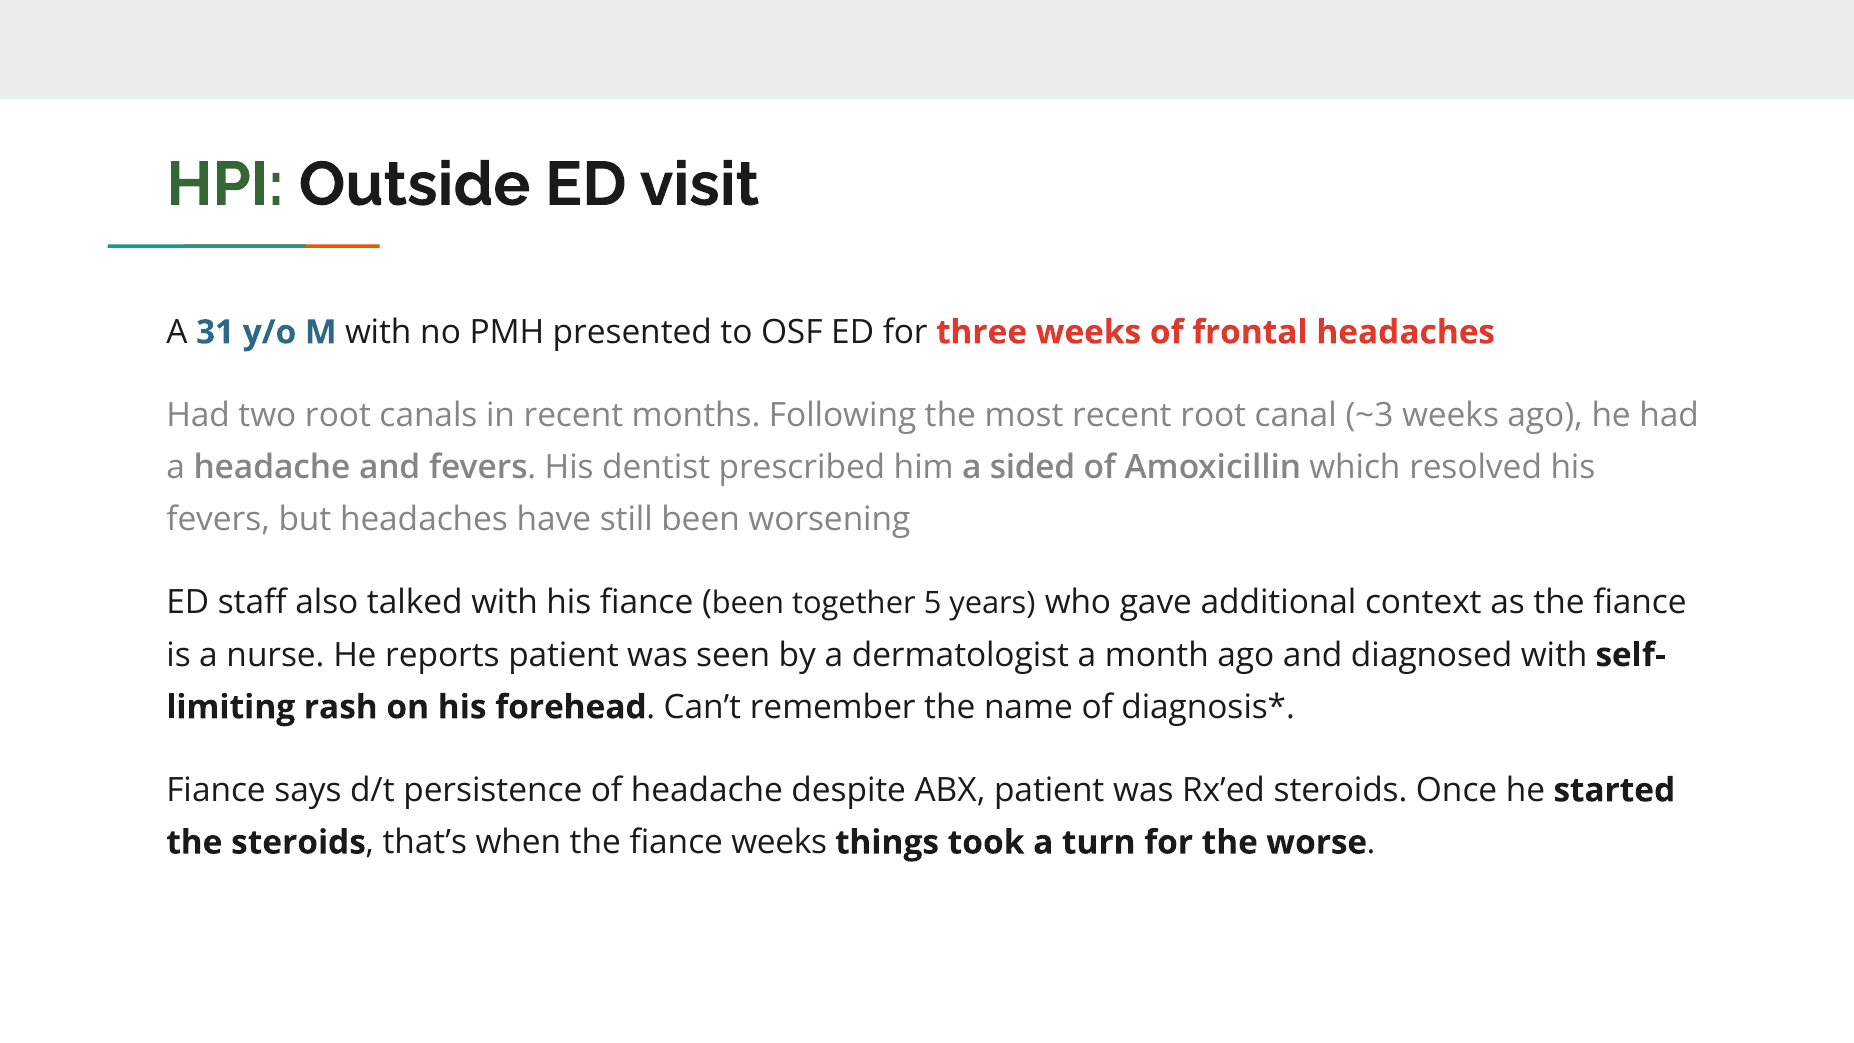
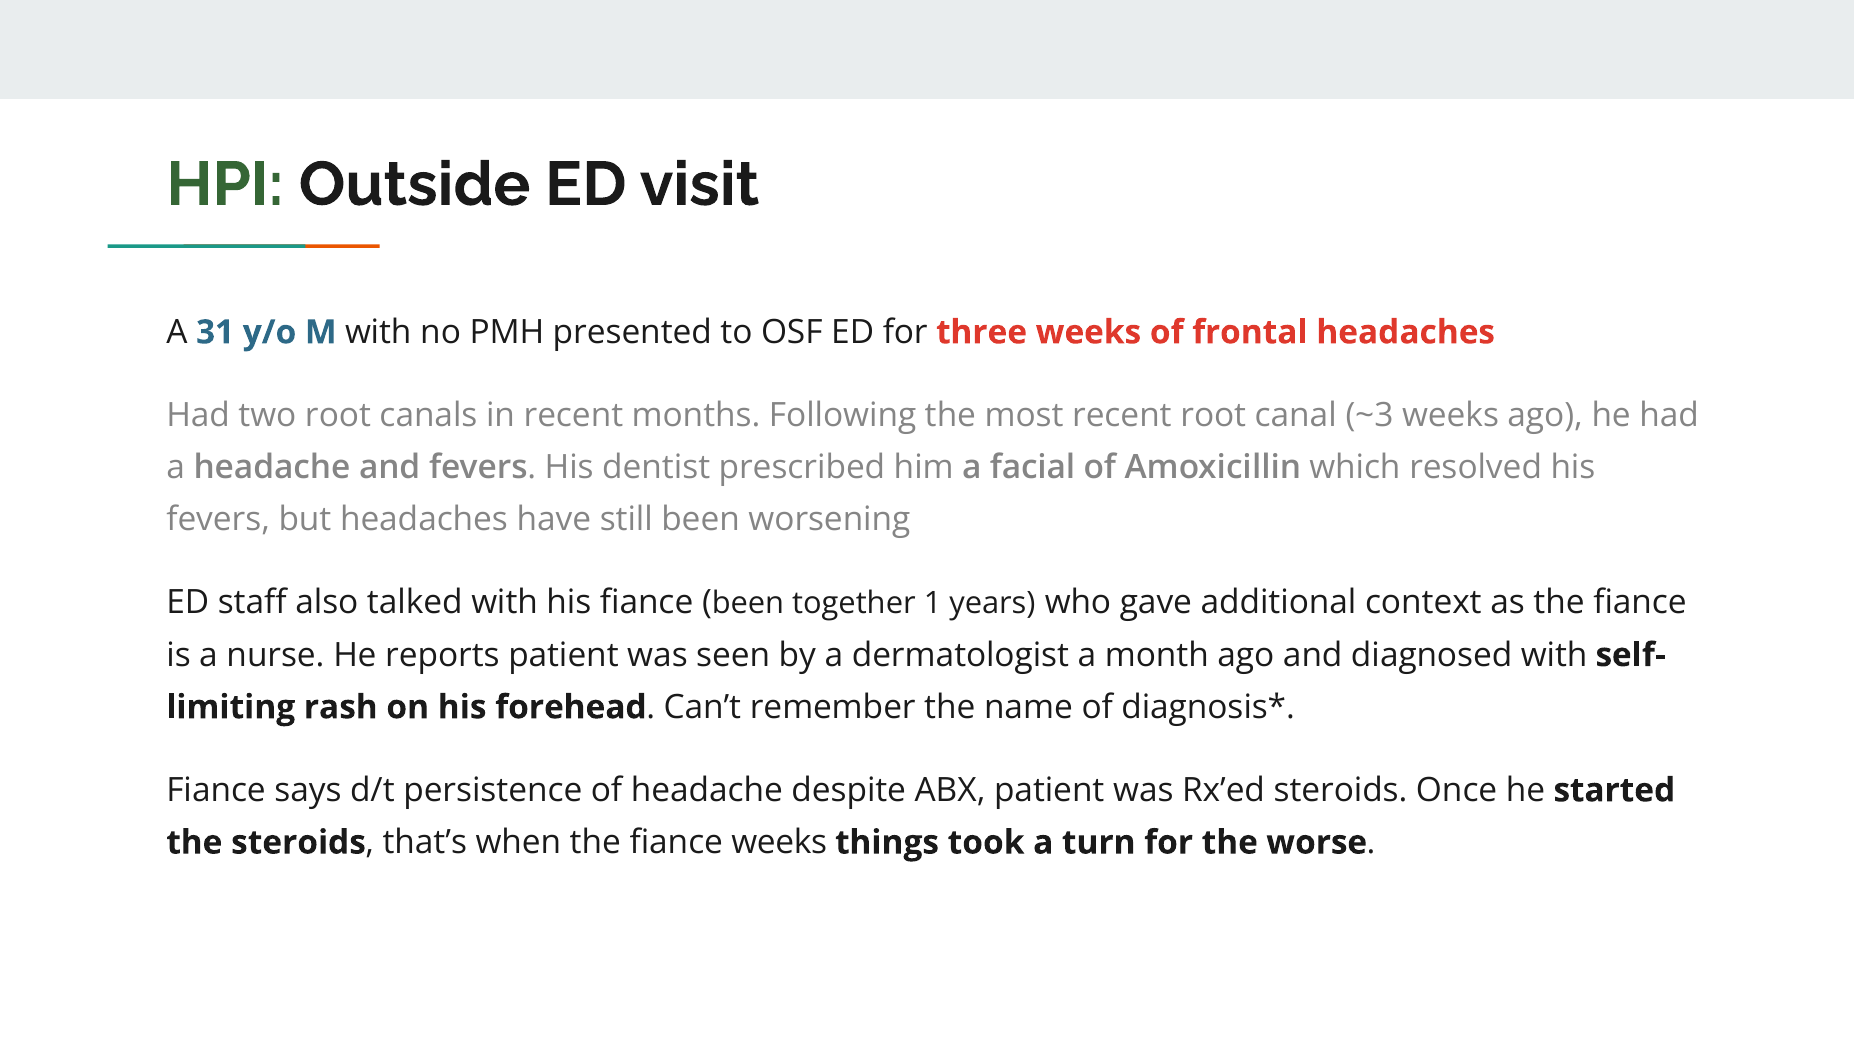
sided: sided -> facial (1033, 468)
5: 5 -> 1 (933, 604)
